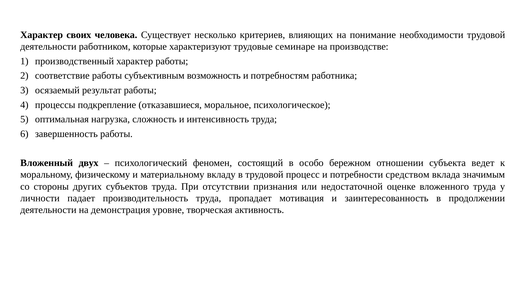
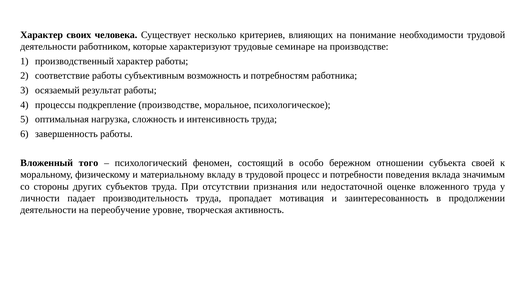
подкрепление отказавшиеся: отказавшиеся -> производстве (170, 105)
двух: двух -> того (88, 163)
ведет: ведет -> своей (483, 163)
средством: средством -> поведения (408, 175)
демонстрация: демонстрация -> переобучение (121, 210)
